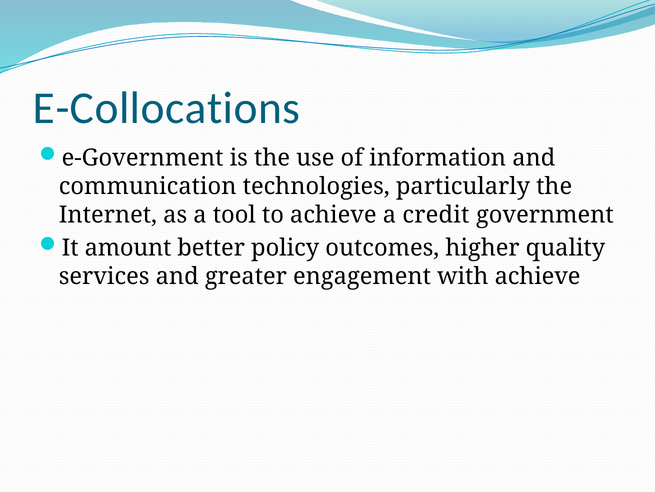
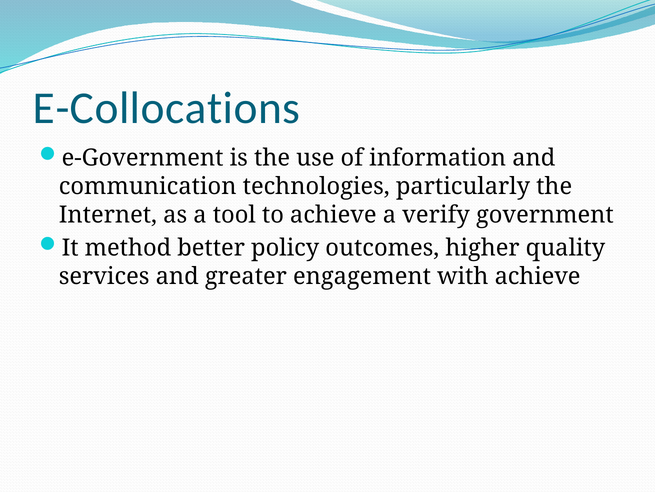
credit: credit -> verify (436, 214)
amount: amount -> method (128, 248)
